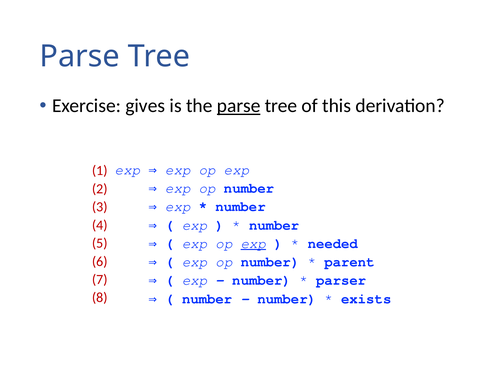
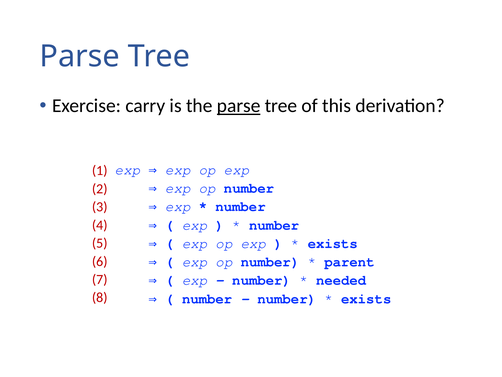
gives: gives -> carry (145, 106)
exp underline: present -> none (253, 243)
needed: needed -> exists (333, 243)
parser: parser -> needed (341, 280)
